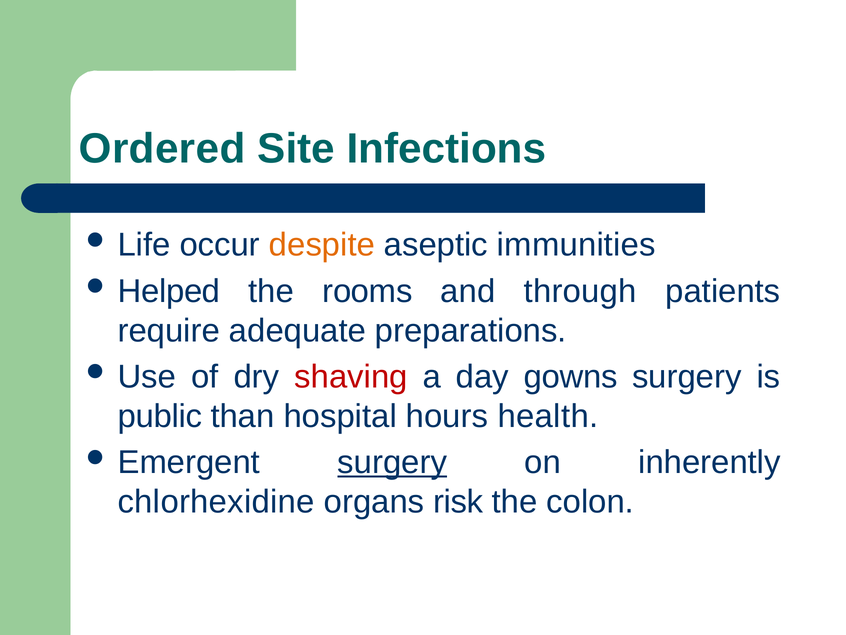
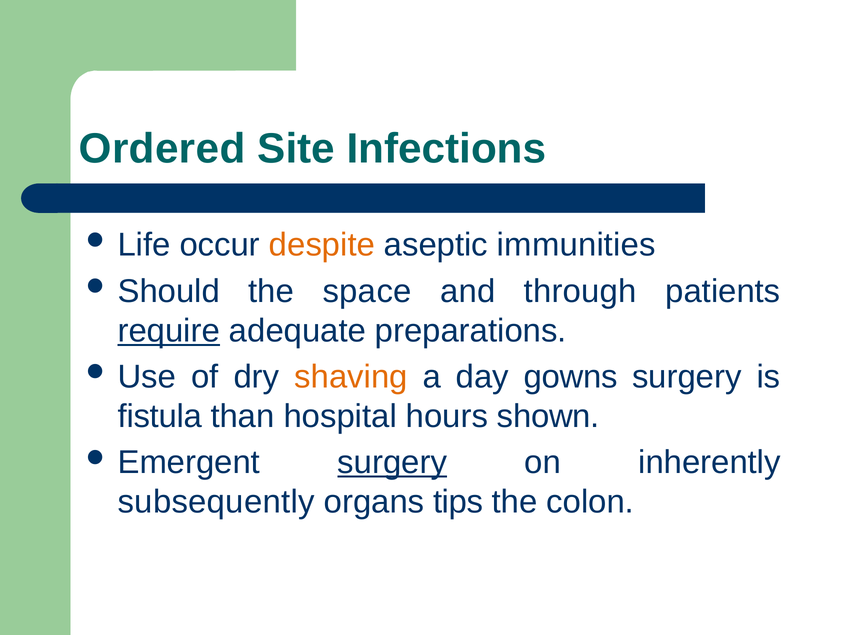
Helped: Helped -> Should (169, 291)
rooms: rooms -> space (367, 291)
require underline: none -> present (169, 330)
shaving colour: red -> orange (351, 377)
public: public -> fistula (160, 416)
health: health -> shown (548, 416)
chlorhexidine: chlorhexidine -> subsequently (216, 502)
risk: risk -> tips (458, 502)
